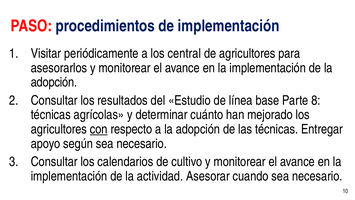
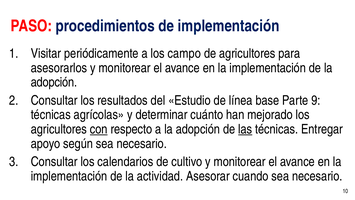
central: central -> campo (184, 53)
8: 8 -> 9 (316, 100)
las underline: none -> present (245, 129)
